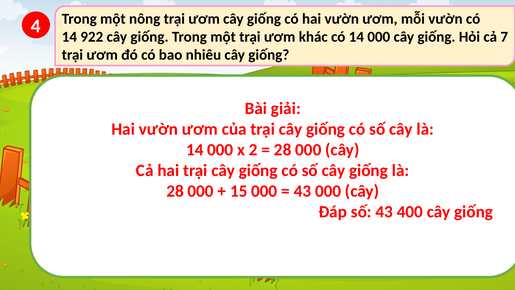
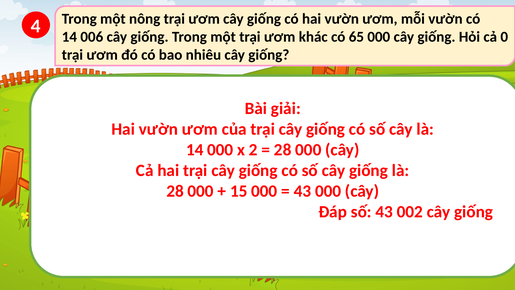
922: 922 -> 006 (92, 37)
khác có 14: 14 -> 65 (356, 37)
7: 7 -> 0 (504, 37)
400: 400 -> 002 (410, 211)
